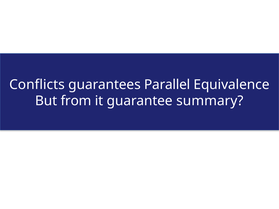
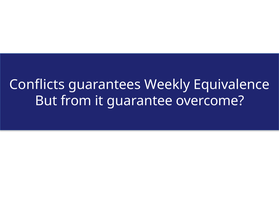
Parallel: Parallel -> Weekly (167, 85)
summary: summary -> overcome (210, 101)
